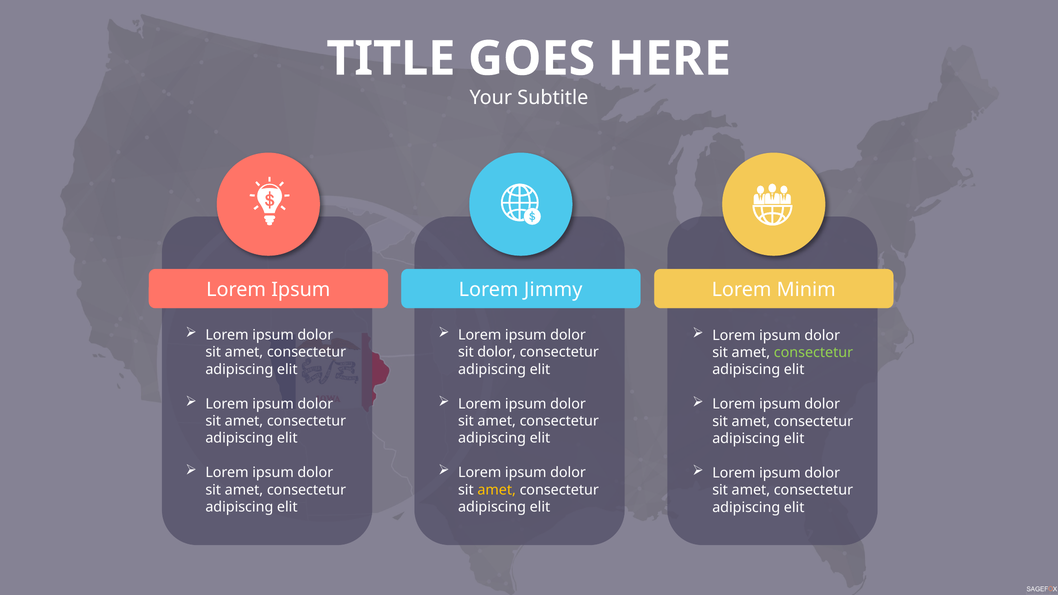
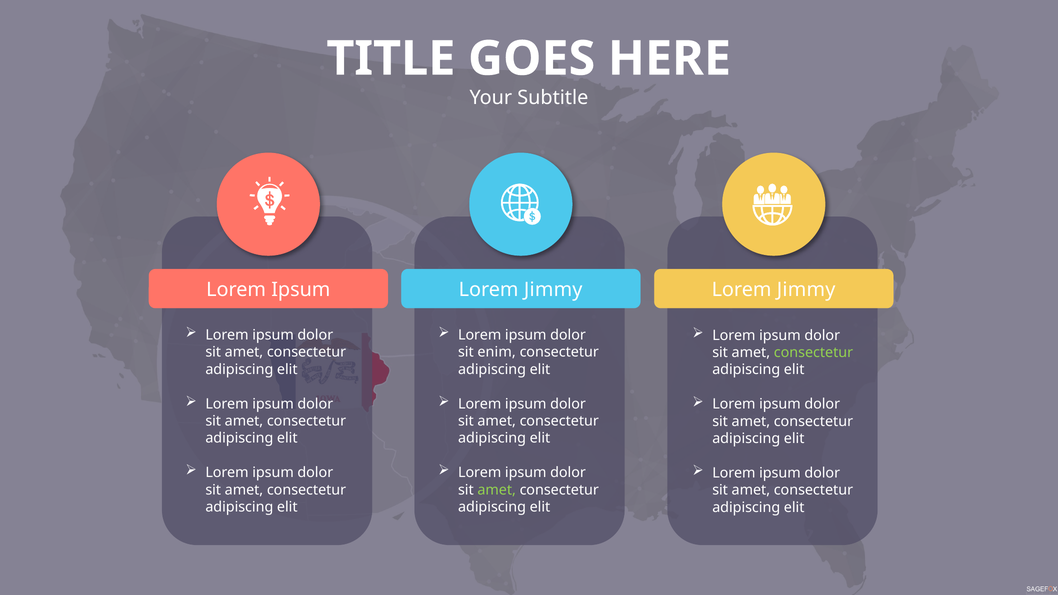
Minim: Minim -> Jimmy (806, 290)
sit dolor: dolor -> enim (497, 352)
amet colour: yellow -> light green (497, 490)
